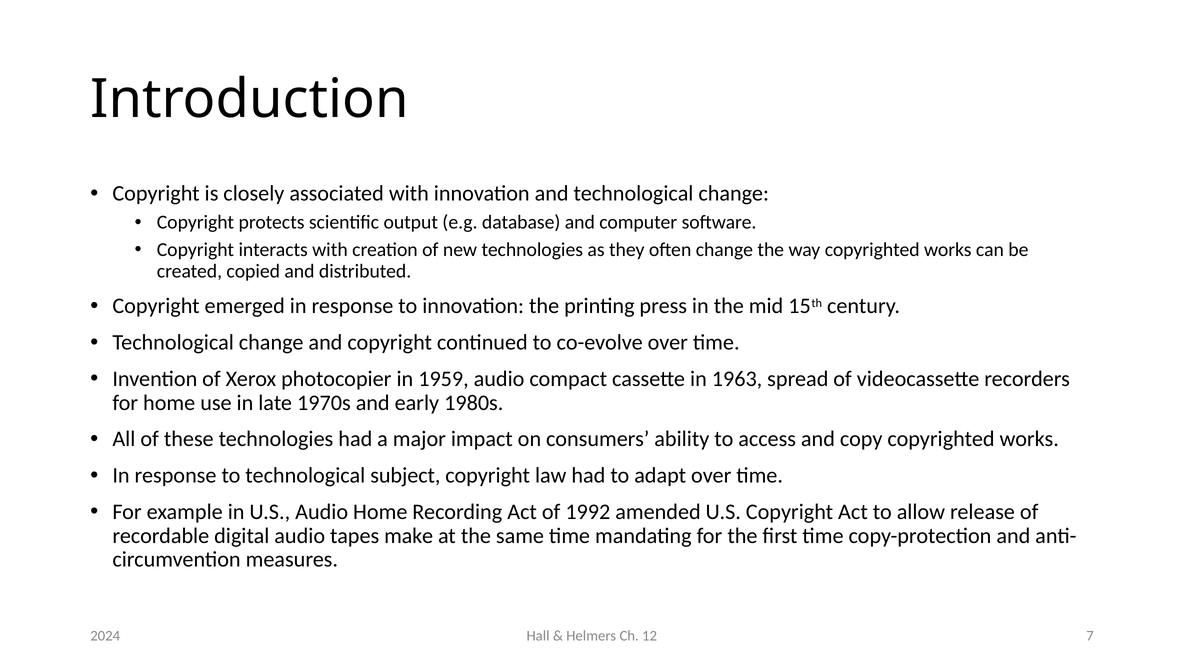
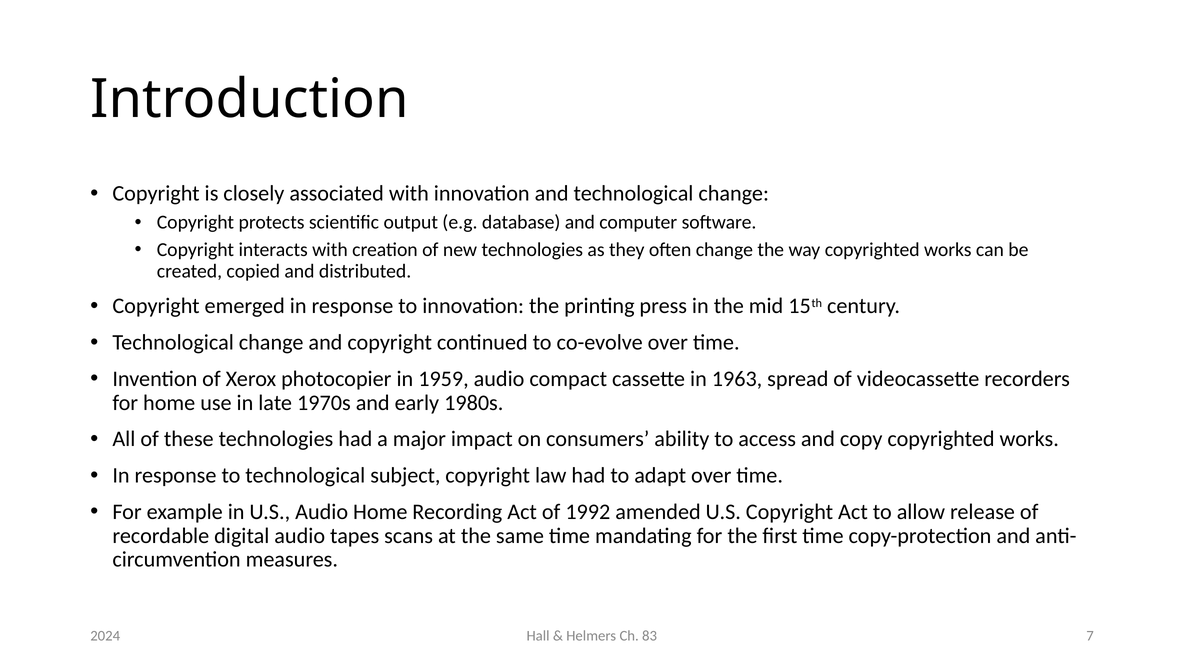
make: make -> scans (409, 536)
12: 12 -> 83 (650, 636)
